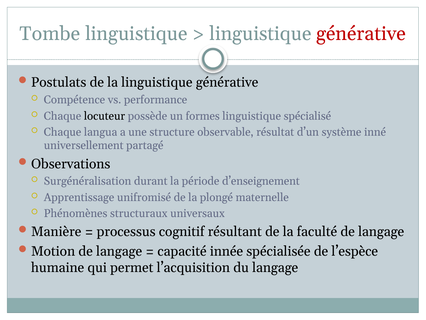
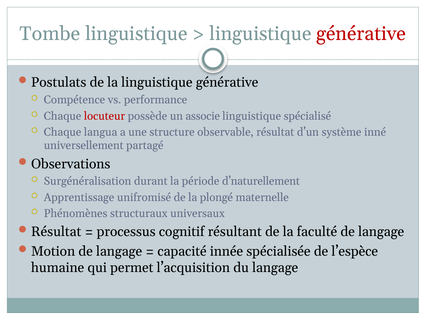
locuteur colour: black -> red (105, 116)
formes: formes -> associe (203, 116)
d’enseignement: d’enseignement -> d’naturellement (261, 181)
Manière: Manière -> Résultat (56, 231)
